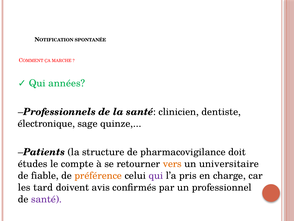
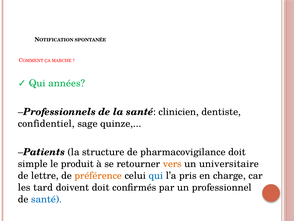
électronique: électronique -> confidentiel (46, 123)
études: études -> simple (33, 164)
compte: compte -> produit (77, 164)
fiable: fiable -> lettre (45, 175)
qui colour: purple -> blue (156, 175)
doivent avis: avis -> doit (101, 187)
santé colour: purple -> blue (46, 199)
